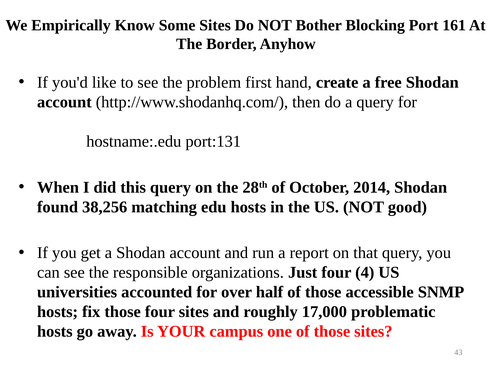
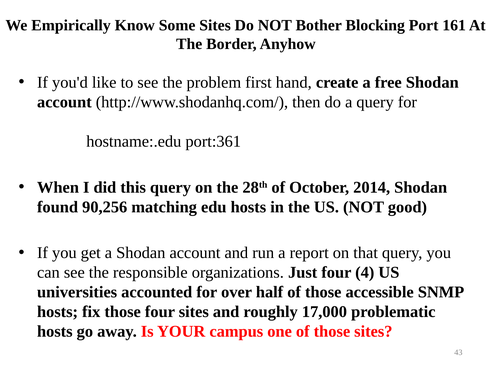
port:131: port:131 -> port:361 (213, 141)
38,256: 38,256 -> 90,256 (105, 207)
